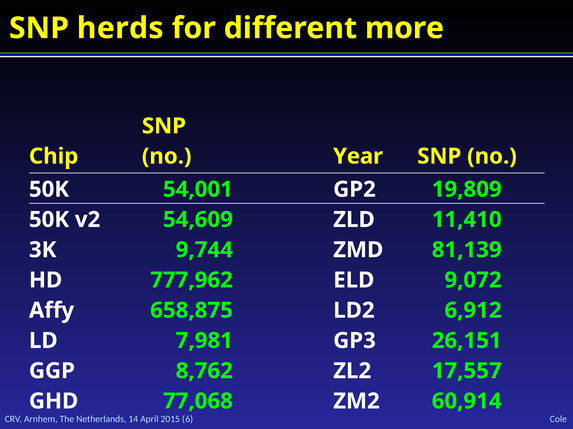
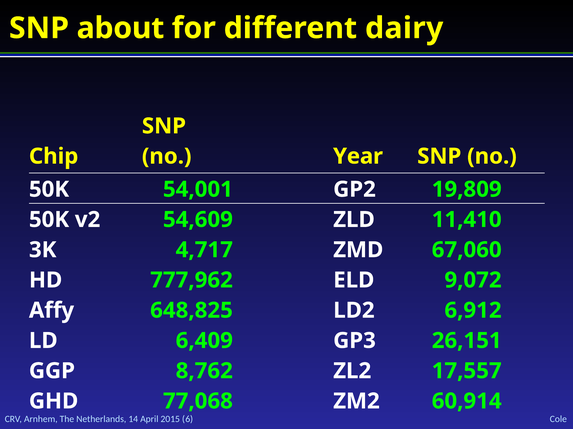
herds: herds -> about (120, 28)
more: more -> dairy (404, 28)
9,744: 9,744 -> 4,717 (204, 250)
81,139: 81,139 -> 67,060 (467, 250)
658,875: 658,875 -> 648,825 (191, 311)
7,981: 7,981 -> 6,409 (204, 341)
